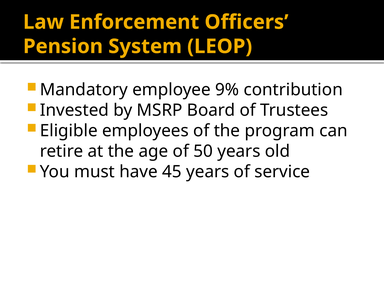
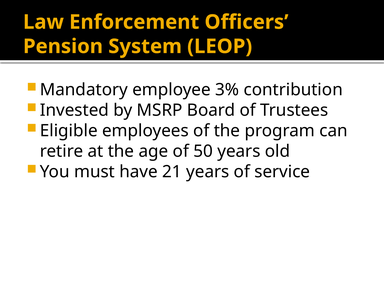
9%: 9% -> 3% (227, 90)
45: 45 -> 21 (172, 172)
